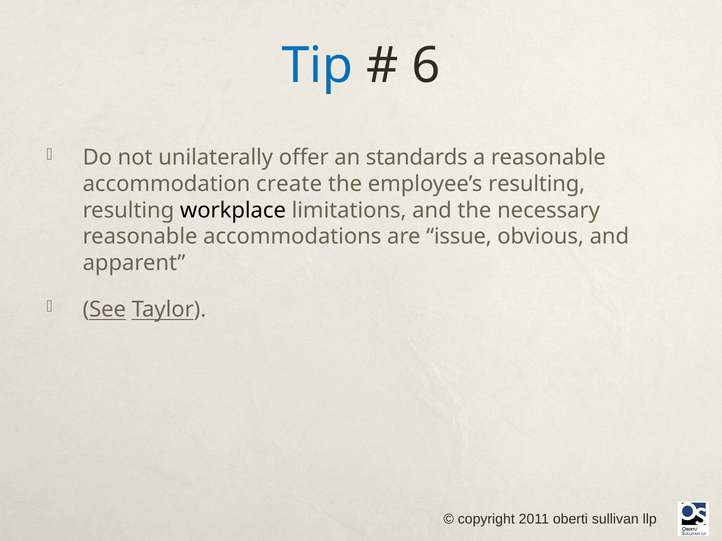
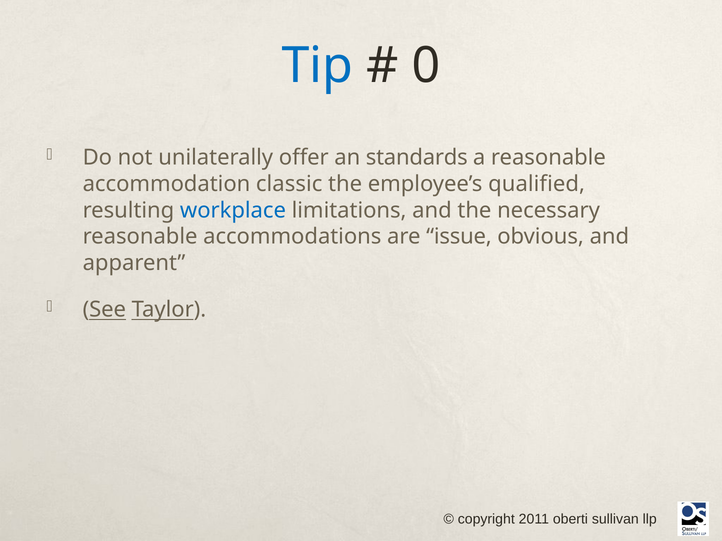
6: 6 -> 0 (426, 66)
create: create -> classic (289, 184)
employee’s resulting: resulting -> qualified (537, 184)
workplace colour: black -> blue (233, 210)
